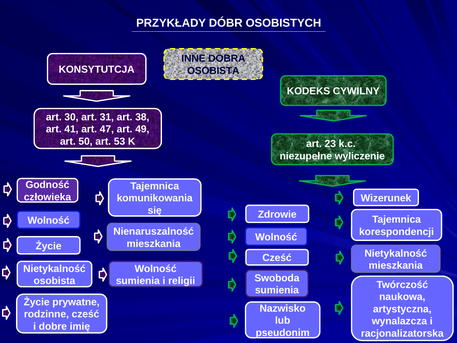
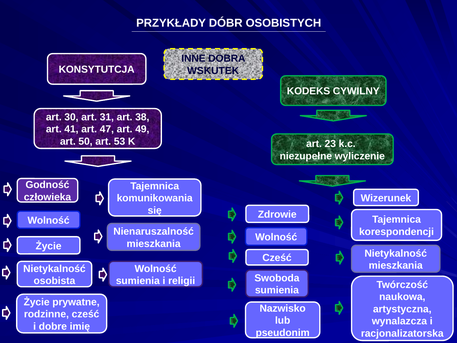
OSOBISTA: OSOBISTA -> WSKUTEK (213, 71)
